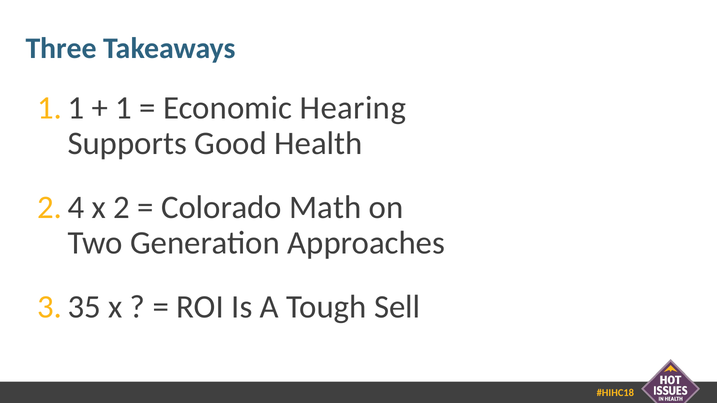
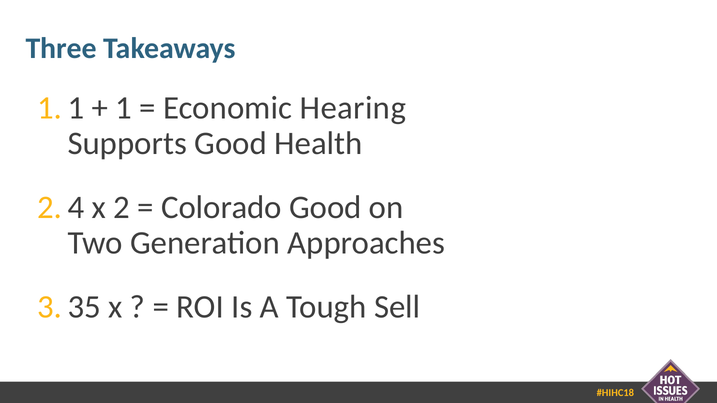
Colorado Math: Math -> Good (325, 208)
